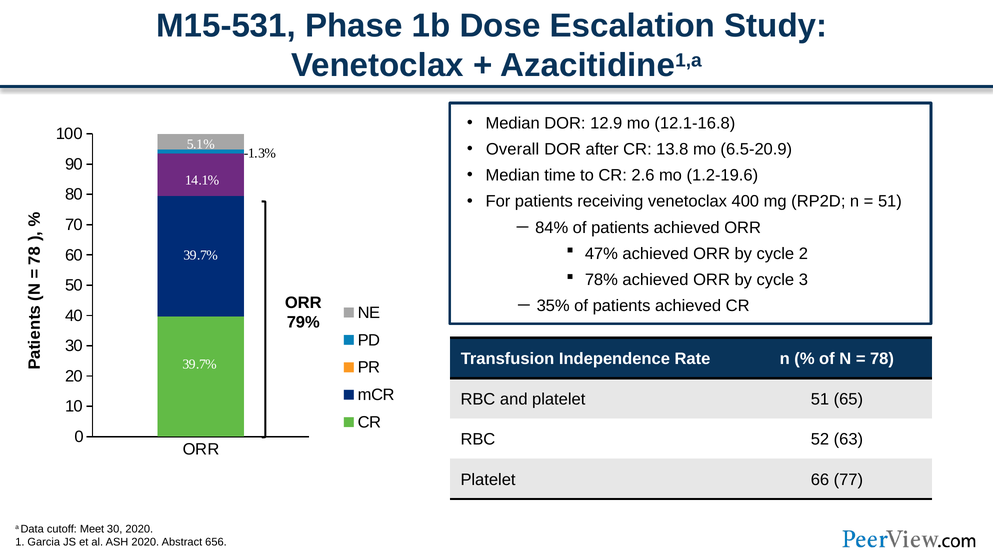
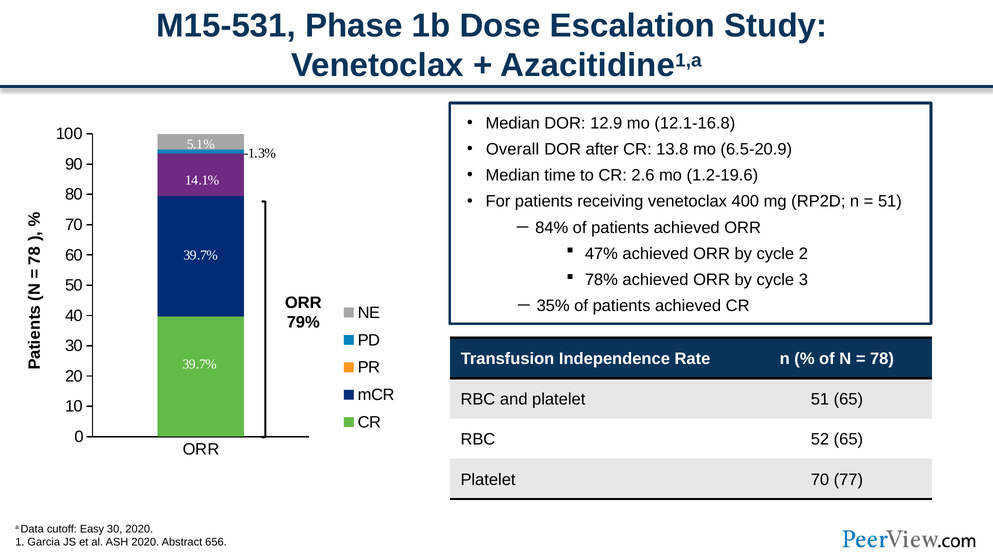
52 63: 63 -> 65 (848, 439)
Platelet 66: 66 -> 70 (820, 479)
Meet: Meet -> Easy (92, 529)
